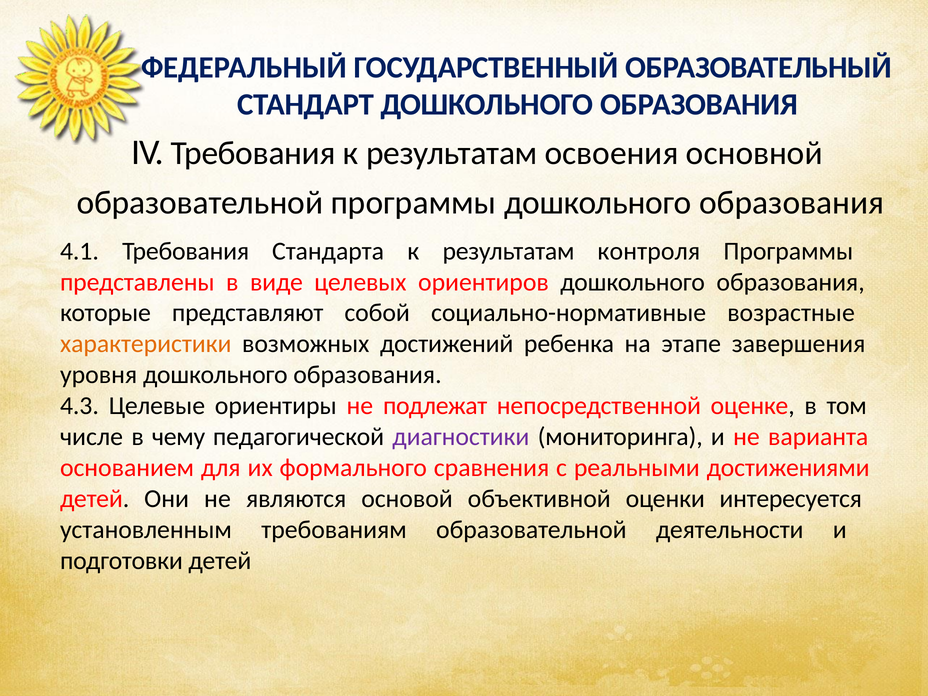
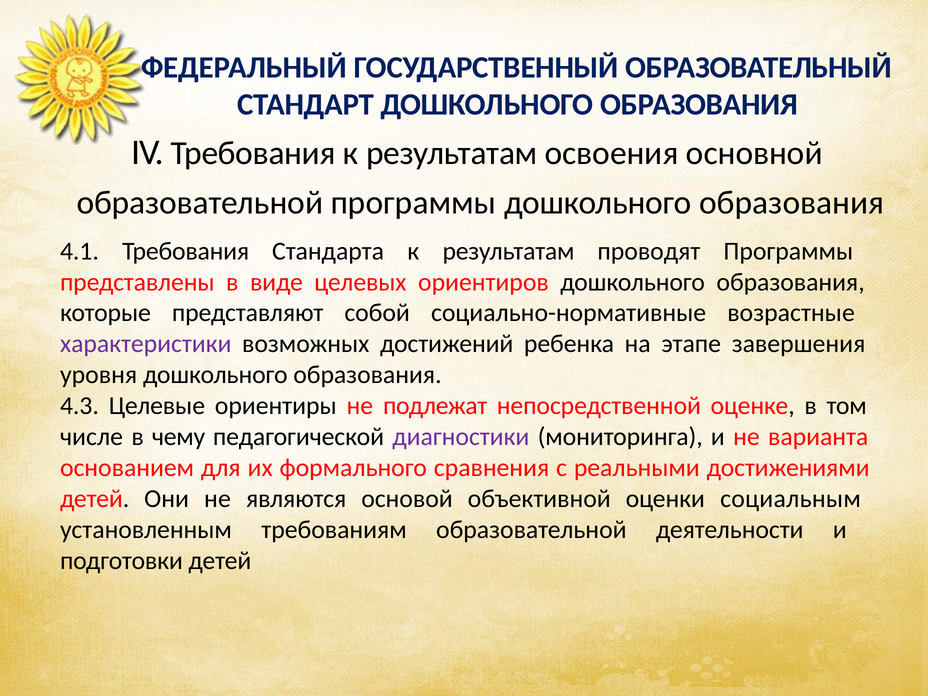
контроля: контроля -> проводят (649, 251)
характеристики colour: orange -> purple (146, 344)
интересуется: интересуется -> социальным (790, 499)
